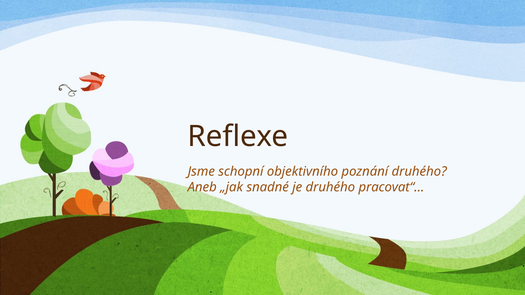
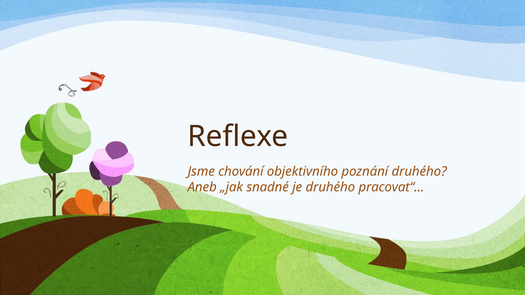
schopní: schopní -> chování (241, 172)
